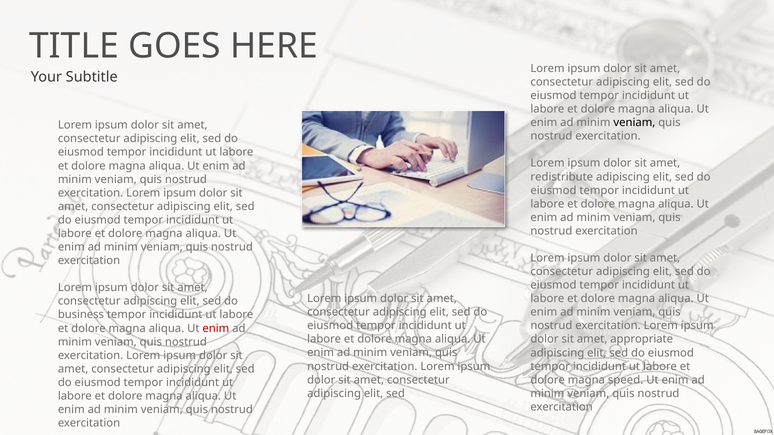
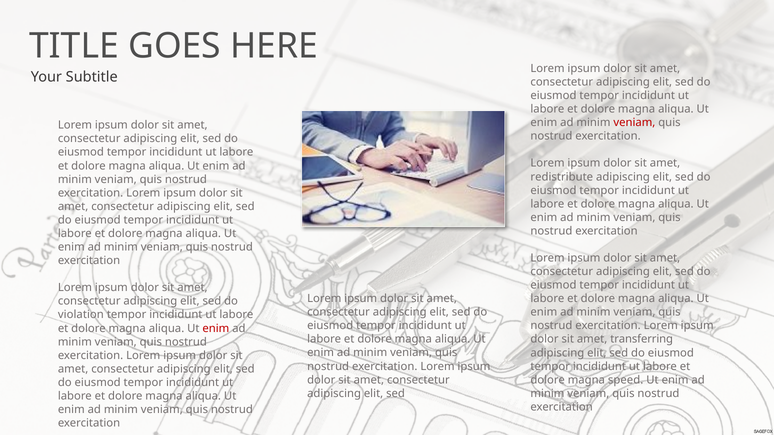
veniam colour: black -> red (634, 123)
business: business -> violation (81, 315)
appropriate: appropriate -> transferring (642, 340)
